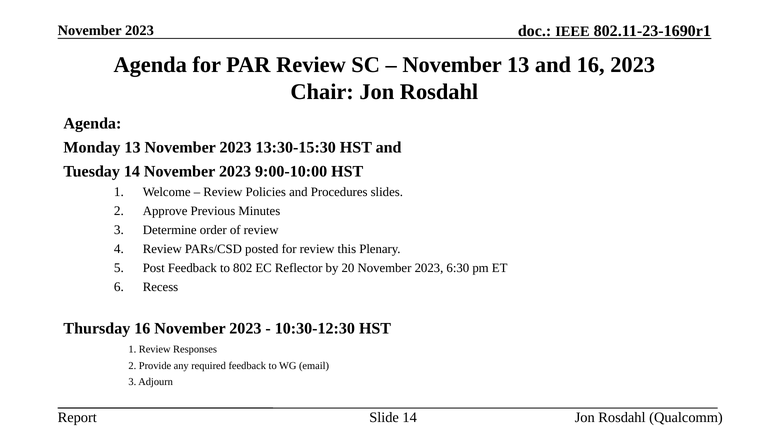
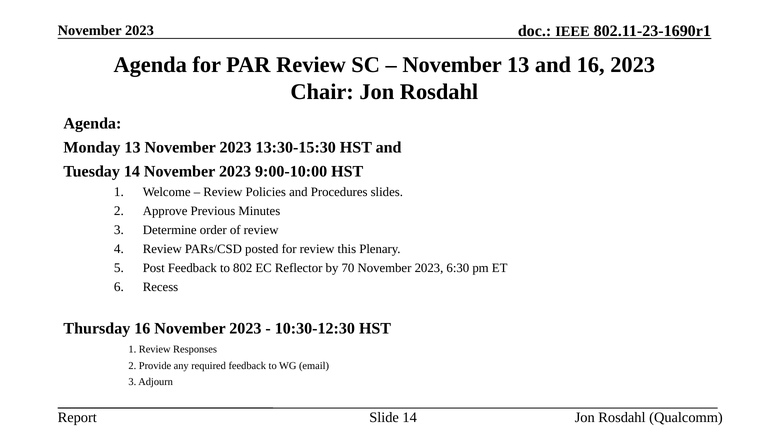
20: 20 -> 70 (348, 268)
